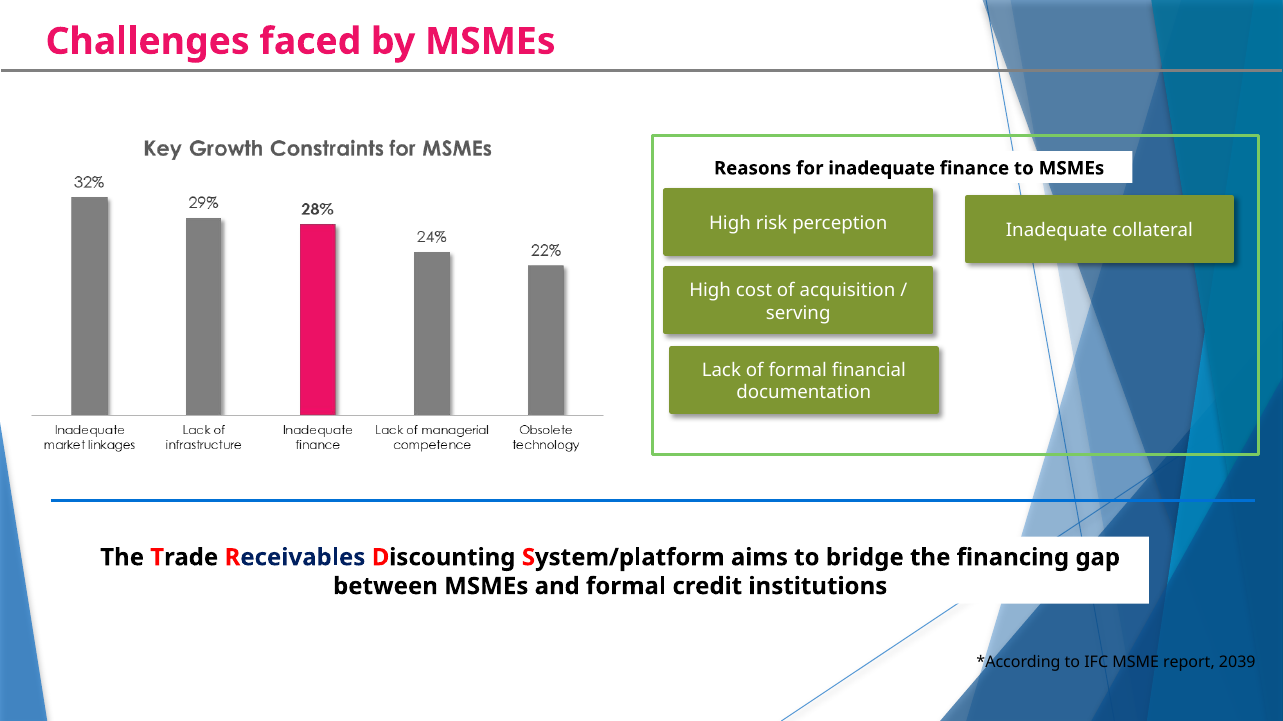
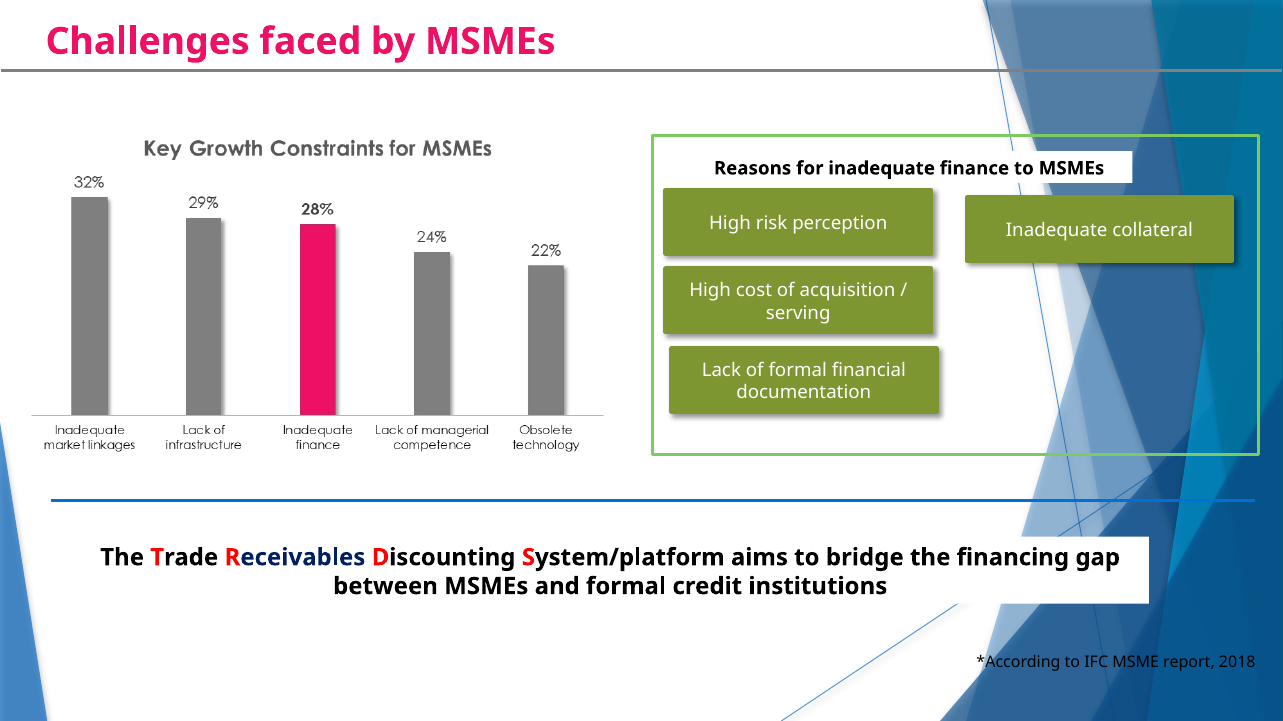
2039: 2039 -> 2018 (1237, 663)
